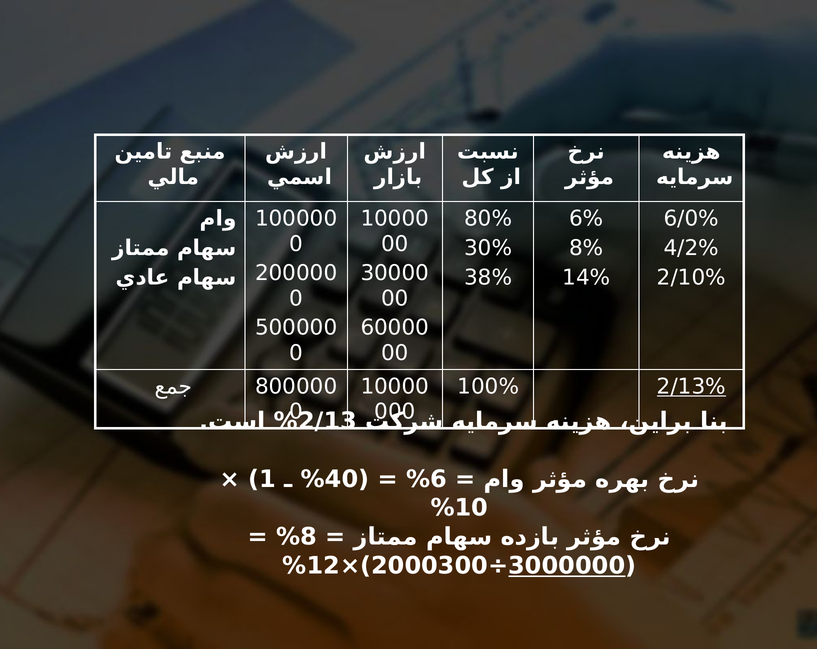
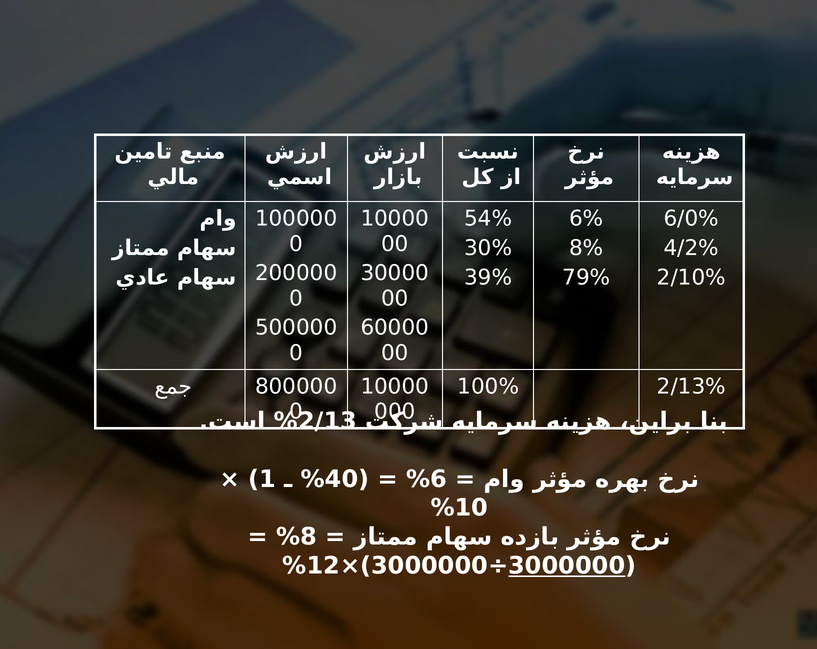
80%: 80% -> 54% (488, 219)
38%: 38% -> 39% (488, 277)
14%: 14% -> 79% (586, 277)
2/13% underline: present -> none (691, 386)
2000300: 2000300 -> 3000000 (430, 565)
